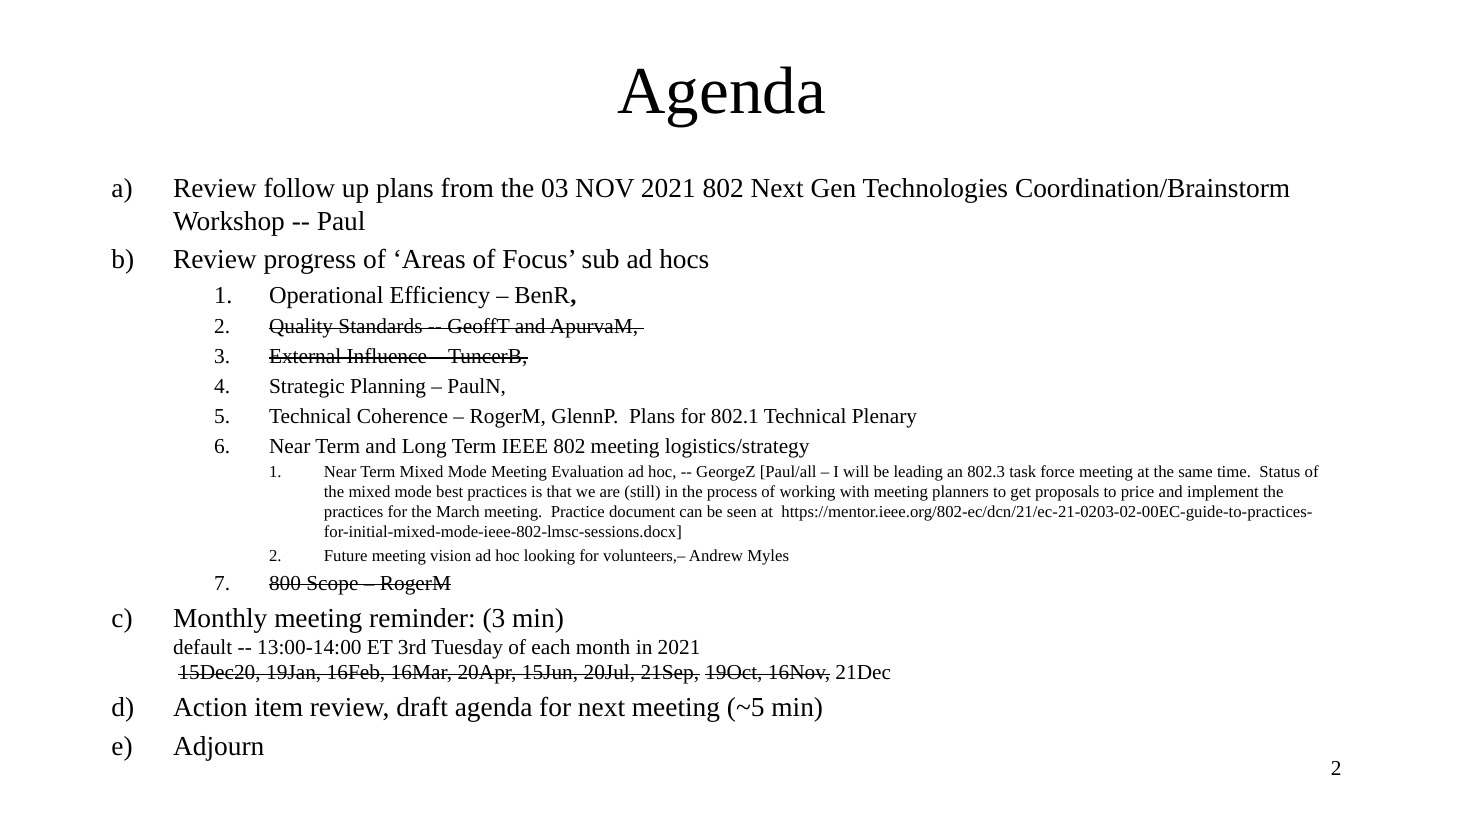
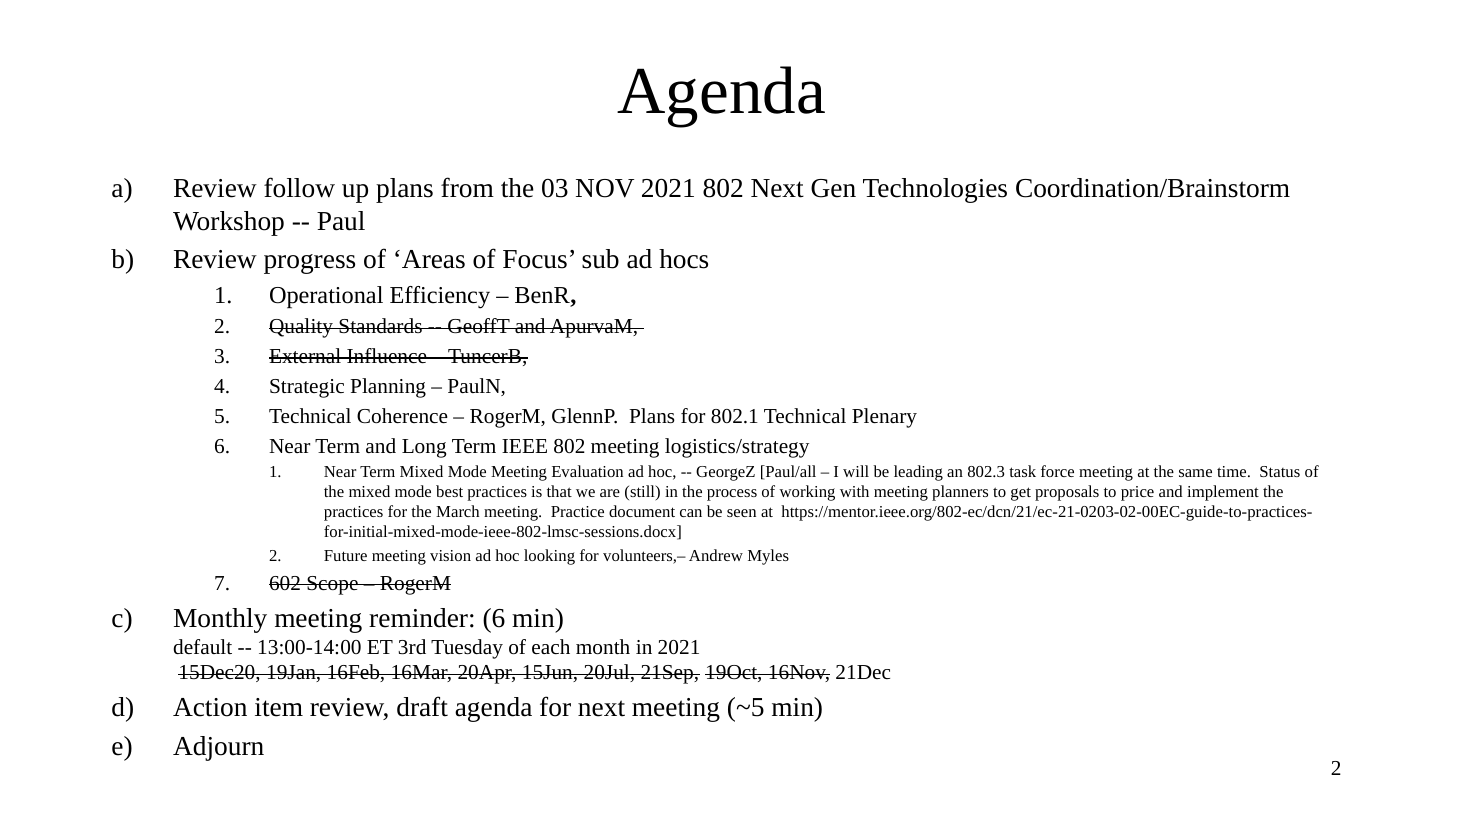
800: 800 -> 602 (285, 583)
reminder 3: 3 -> 6 (494, 619)
